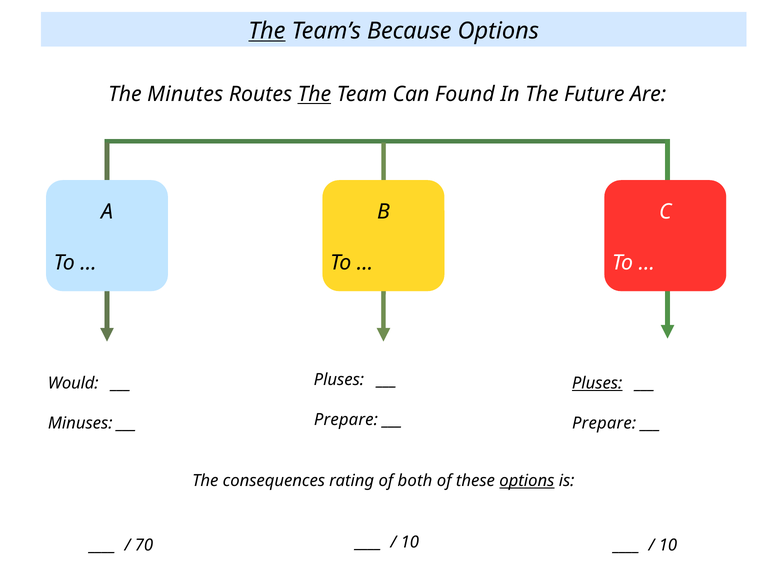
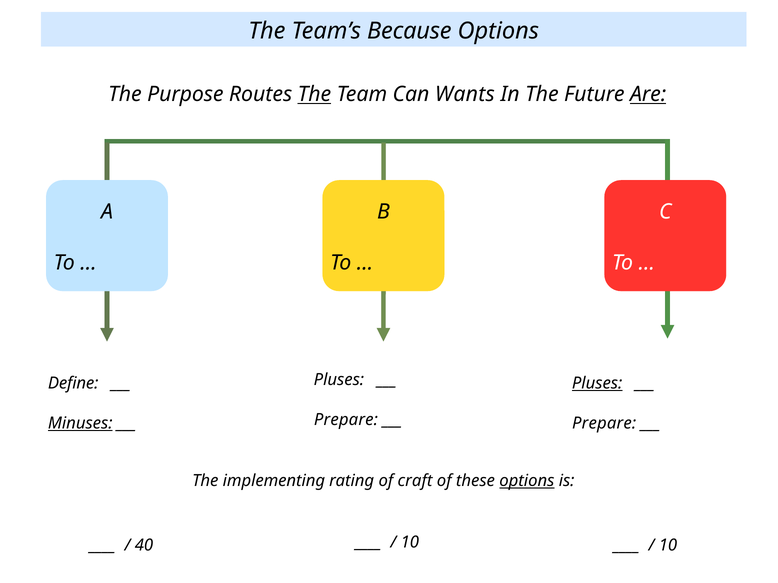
The underline: present -> none (267, 31)
Minutes: Minutes -> Purpose (185, 94)
Found: Found -> Wants (465, 94)
Are underline: none -> present (648, 94)
Would: Would -> Define (73, 383)
Minuses underline: none -> present (80, 424)
consequences: consequences -> implementing (274, 481)
both: both -> craft (415, 481)
70: 70 -> 40 (144, 546)
